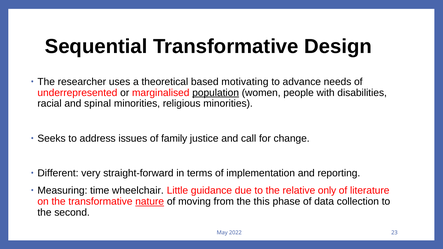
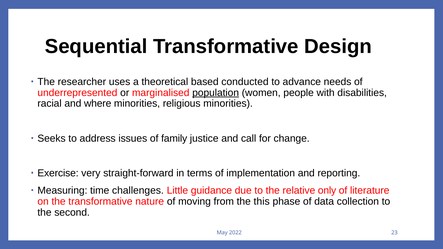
motivating: motivating -> conducted (245, 82)
spinal: spinal -> where (98, 104)
Different: Different -> Exercise (58, 173)
wheelchair: wheelchair -> challenges (138, 191)
nature underline: present -> none (150, 202)
